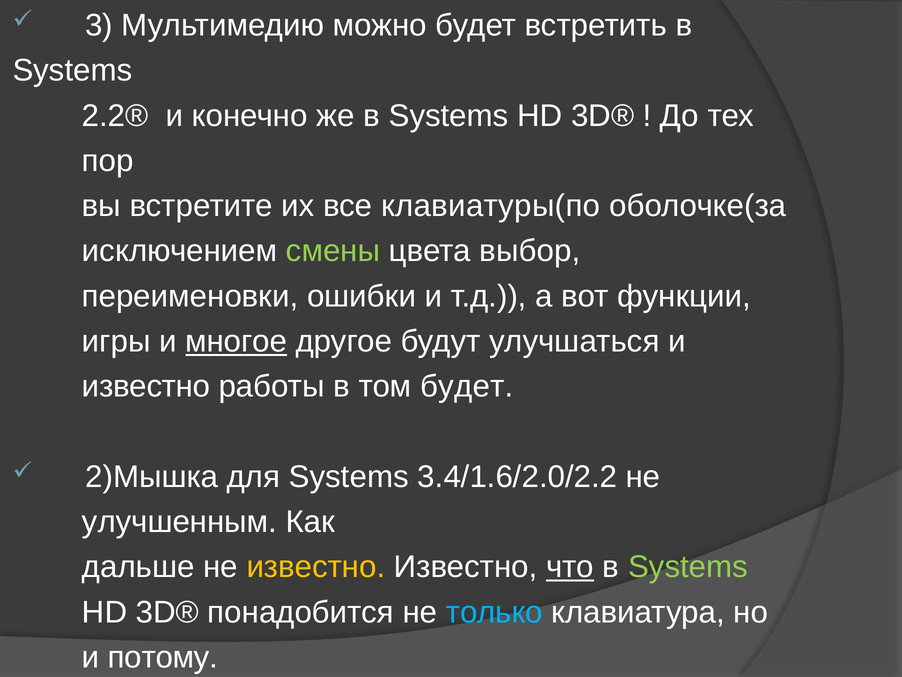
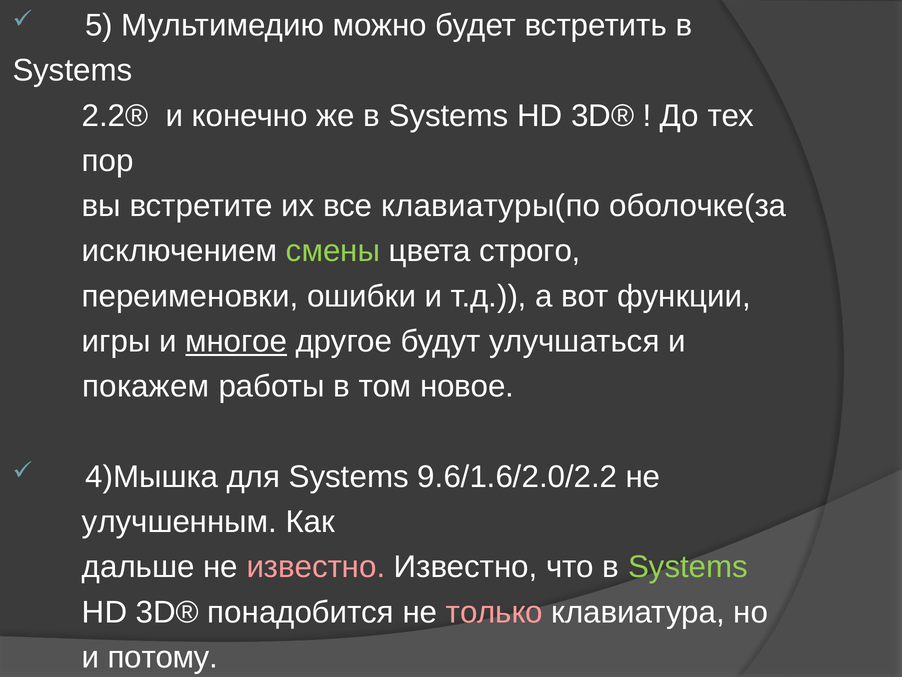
3: 3 -> 5 (99, 25)
выбор: выбор -> строго (530, 251)
известно: известно -> покажем (146, 386)
том будет: будет -> новое (467, 386)
2)Мышка: 2)Мышка -> 4)Мышка (152, 476)
3.4/1.6/2.0/2.2: 3.4/1.6/2.0/2.2 -> 9.6/1.6/2.0/2.2 (517, 476)
известно colour: yellow -> pink (316, 567)
что underline: present -> none (570, 567)
только colour: light blue -> pink (494, 612)
